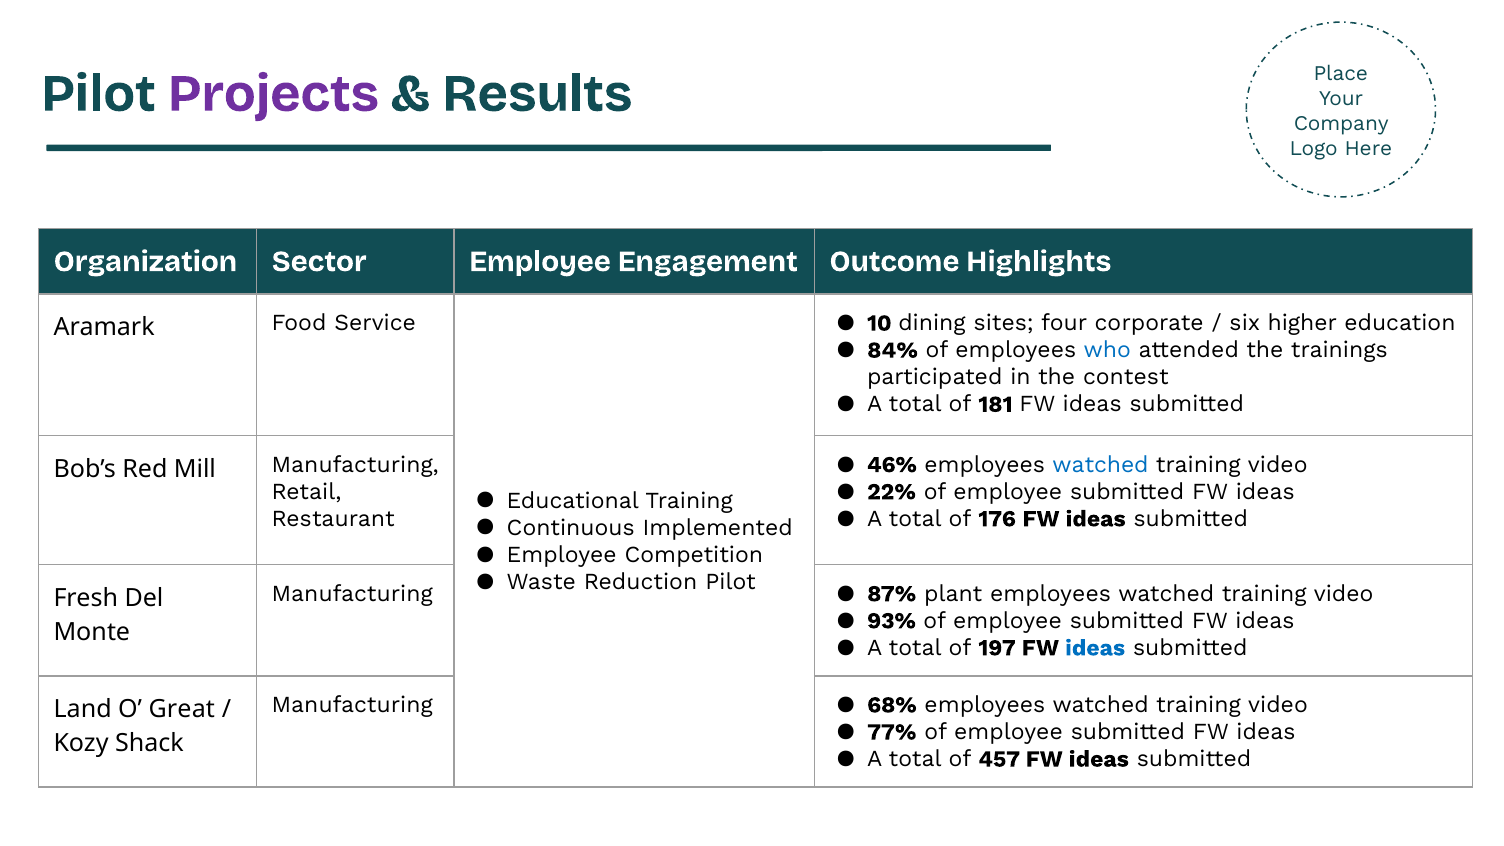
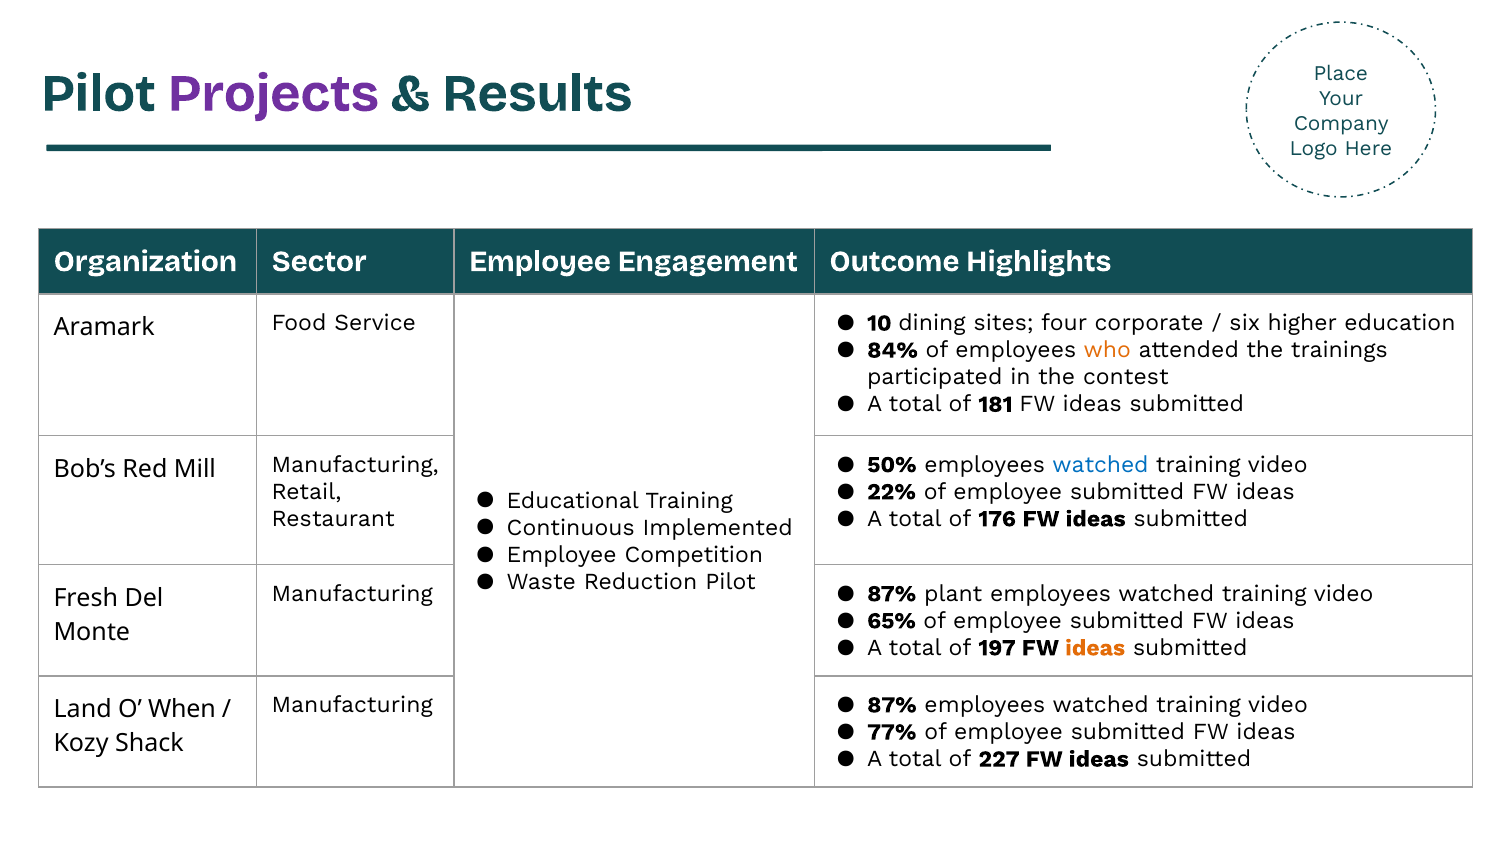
who colour: blue -> orange (1107, 350)
46%: 46% -> 50% (892, 465)
93%: 93% -> 65% (891, 621)
ideas colour: blue -> orange (1095, 648)
68%: 68% -> 87% (892, 705)
Great: Great -> When (182, 710)
457: 457 -> 227 (999, 759)
